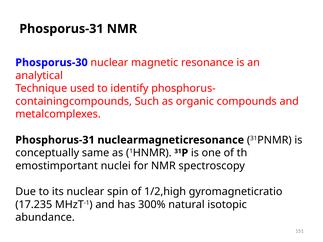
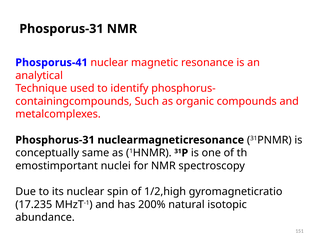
Phosporus-30: Phosporus-30 -> Phosporus-41 (52, 63)
300%: 300% -> 200% (152, 205)
